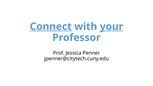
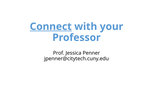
your underline: present -> none (112, 27)
